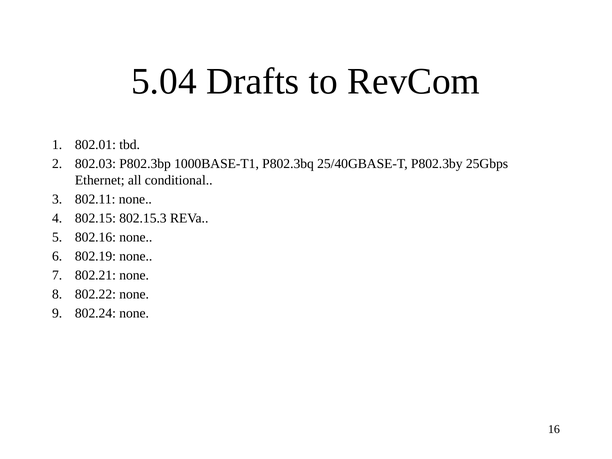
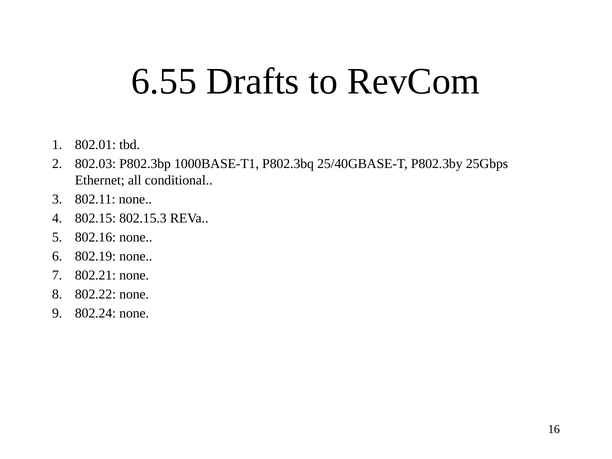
5.04: 5.04 -> 6.55 (164, 82)
